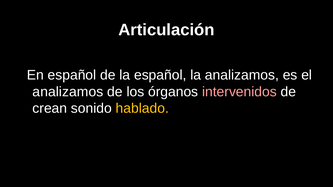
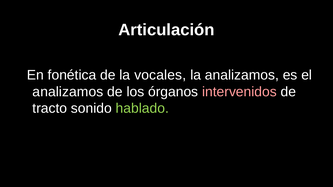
En español: español -> fonética (72, 75)
la español: español -> vocales (160, 75)
crean: crean -> tracto (50, 109)
hablado colour: yellow -> light green (142, 109)
